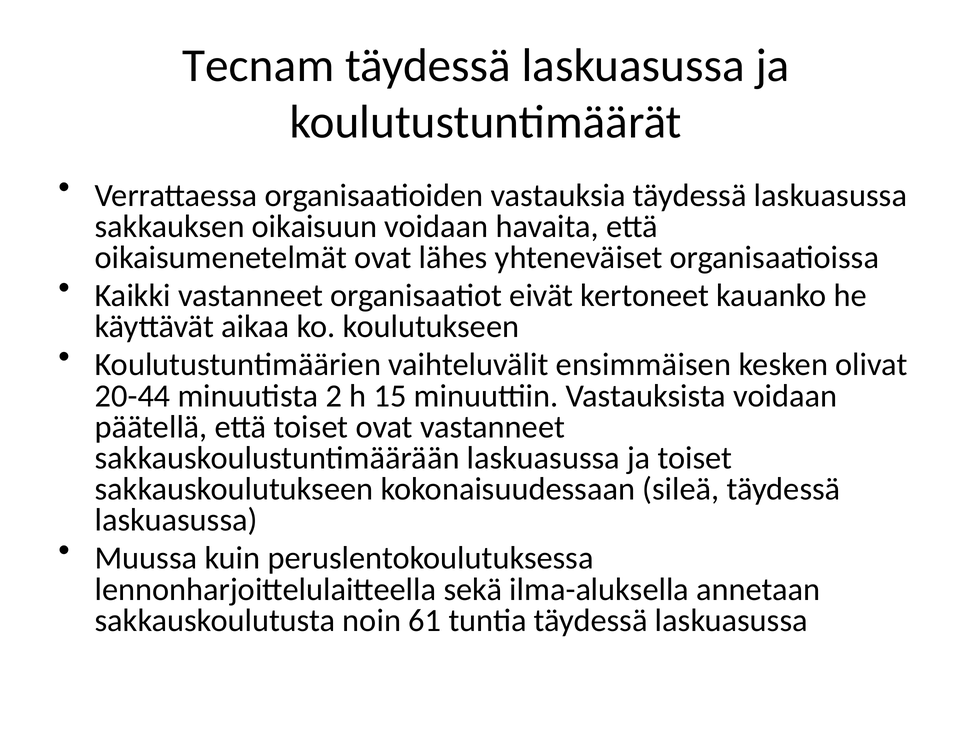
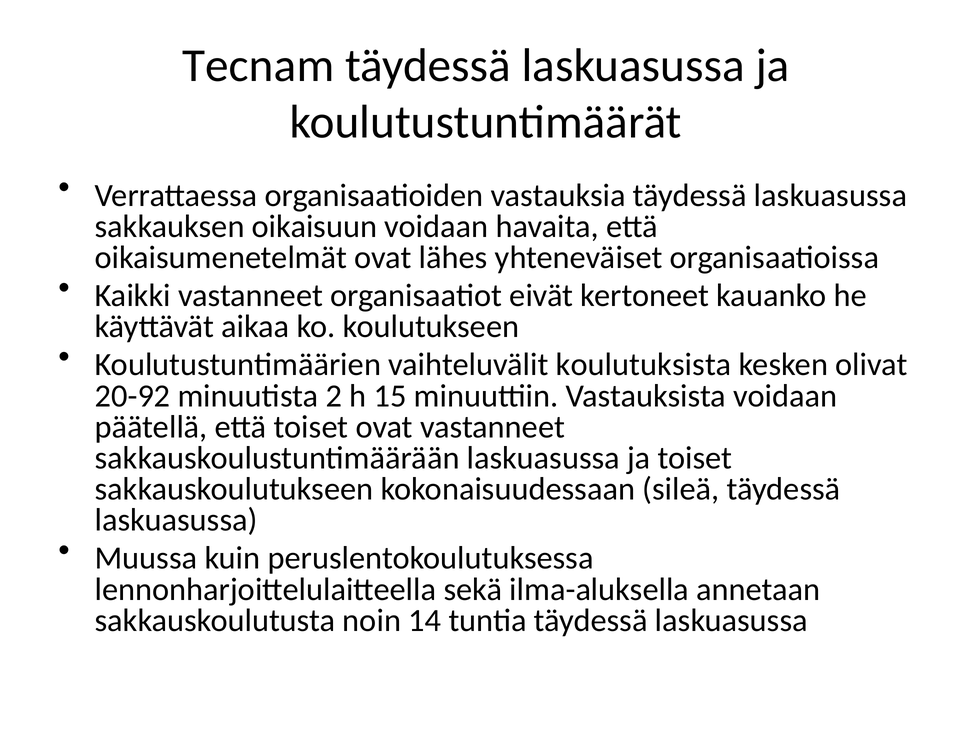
ensimmäisen: ensimmäisen -> koulutuksista (644, 365)
20-44: 20-44 -> 20-92 (133, 396)
61: 61 -> 14 (425, 620)
